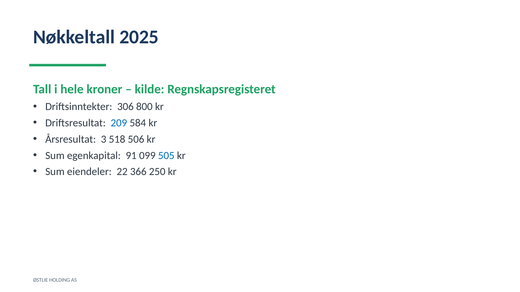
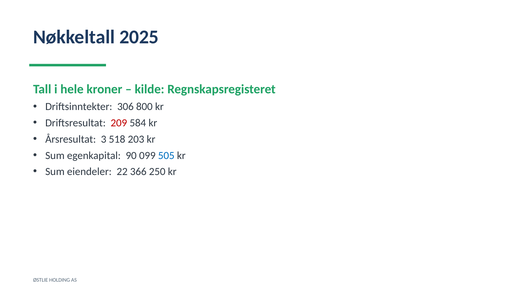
209 colour: blue -> red (119, 123)
506: 506 -> 203 (136, 139)
91: 91 -> 90 (131, 156)
